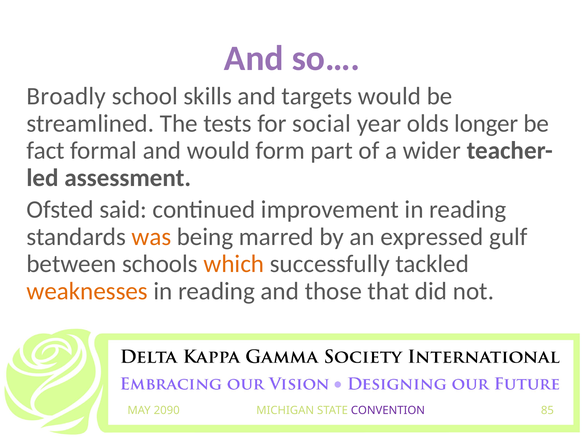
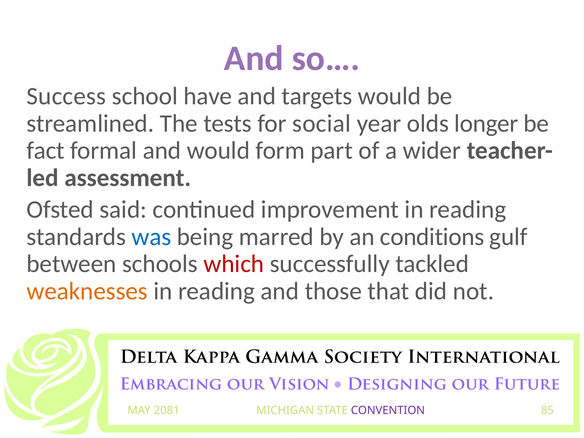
Broadly: Broadly -> Success (66, 96)
skills: skills -> have (208, 96)
was colour: orange -> blue (151, 237)
expressed: expressed -> conditions (432, 237)
which colour: orange -> red (234, 264)
2090: 2090 -> 2081 (167, 411)
